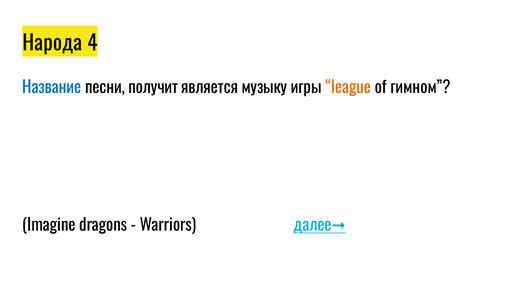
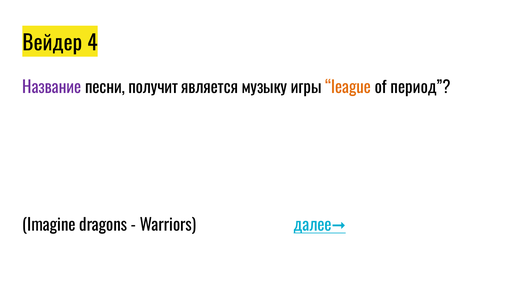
Народа: Народа -> Вейдер (52, 44)
Название colour: blue -> purple (52, 88)
гимном: гимном -> период (421, 88)
